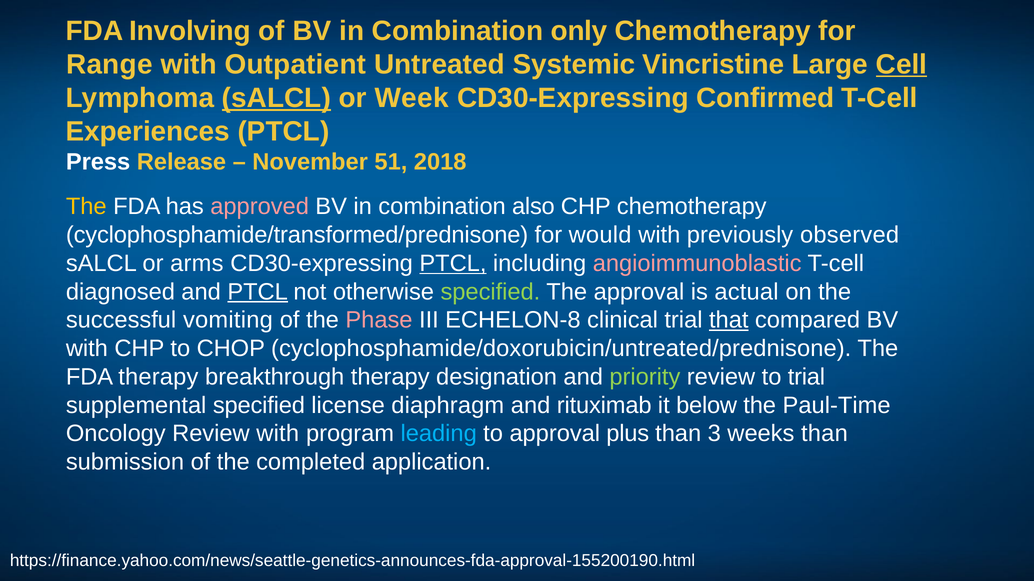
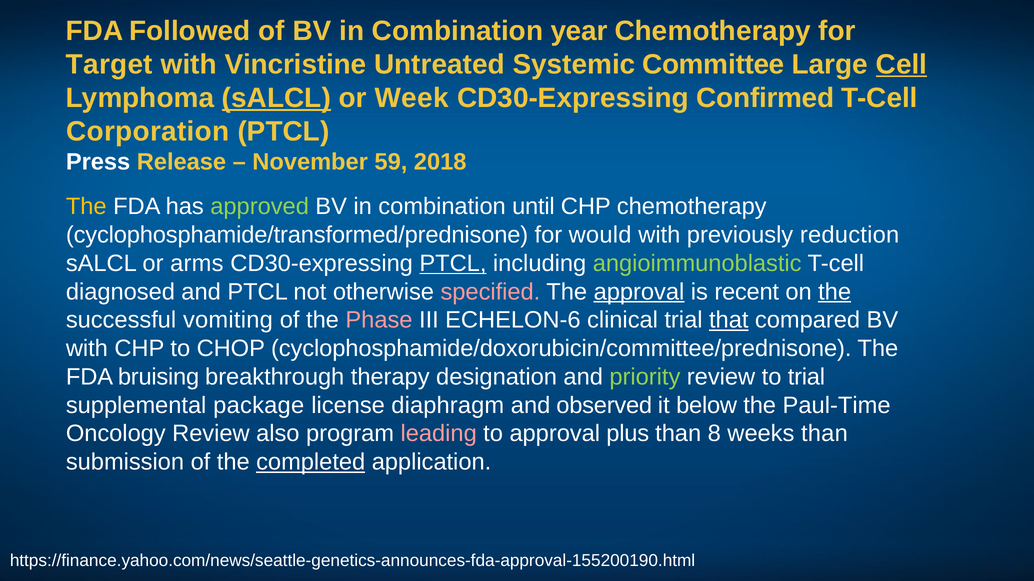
Involving: Involving -> Followed (190, 31)
only: only -> year (579, 31)
Range: Range -> Target (109, 64)
Outpatient: Outpatient -> Vincristine (296, 64)
Vincristine: Vincristine -> Committee (713, 64)
Experiences: Experiences -> Corporation (148, 132)
51: 51 -> 59 (391, 162)
approved colour: pink -> light green (260, 207)
also: also -> until (533, 207)
observed: observed -> reduction (850, 235)
angioimmunoblastic colour: pink -> light green (697, 264)
PTCL underline: present -> none (258, 292)
specified colour: light green -> pink (490, 292)
approval underline: none -> present (639, 292)
actual: actual -> recent (747, 292)
the underline: none -> present (835, 292)
ECHELON-8: ECHELON-8 -> ECHELON-6 (513, 320)
cyclophosphamide/doxorubicin/untreated/prednisone: cyclophosphamide/doxorubicin/untreated/prednisone -> cyclophosphamide/doxorubicin/committee/prednisone (561, 349)
FDA therapy: therapy -> bruising (159, 377)
supplemental specified: specified -> package (259, 406)
rituximab: rituximab -> observed (604, 406)
Review with: with -> also (278, 434)
leading colour: light blue -> pink (439, 434)
3: 3 -> 8 (714, 434)
completed underline: none -> present (311, 463)
